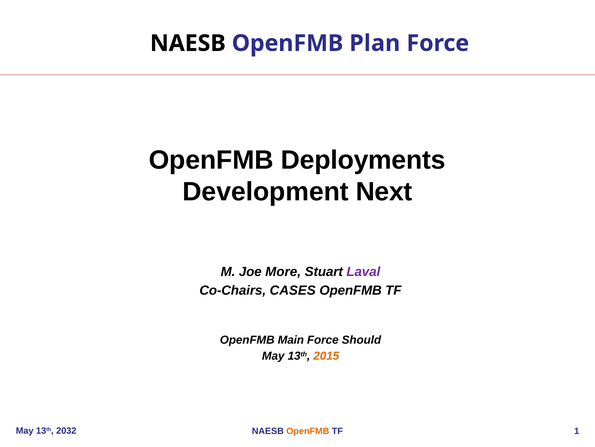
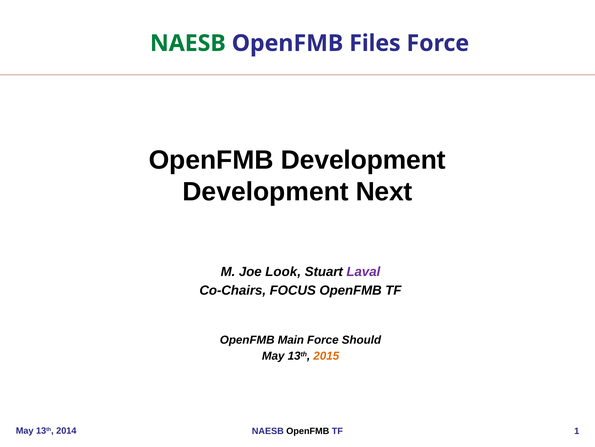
NAESB colour: black -> green (188, 43)
Plan: Plan -> Files (375, 43)
OpenFMB Deployments: Deployments -> Development (363, 160)
More: More -> Look (283, 271)
CASES: CASES -> FOCUS (293, 290)
2032: 2032 -> 2014 (66, 430)
OpenFMB colour: orange -> black (308, 431)
